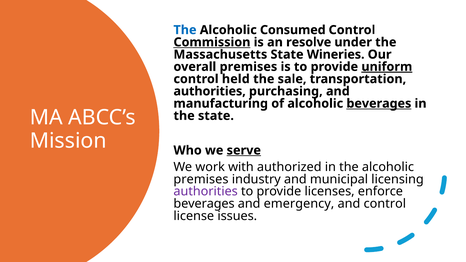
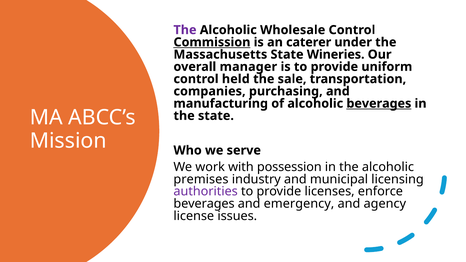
The colour: blue -> purple (185, 30)
Consumed: Consumed -> Wholesale (293, 30)
resolve: resolve -> caterer (309, 42)
overall premises: premises -> manager (248, 67)
uniform underline: present -> none (387, 67)
authorities: authorities -> companies (210, 91)
serve underline: present -> none (244, 150)
authorized: authorized -> possession (289, 167)
and control: control -> agency (385, 204)
